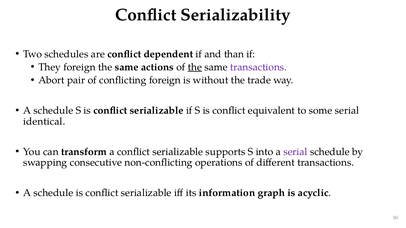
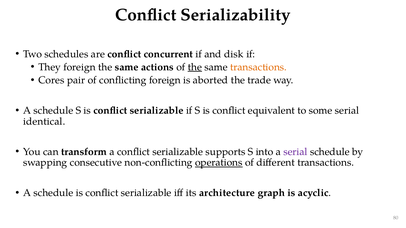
dependent: dependent -> concurrent (168, 54)
than: than -> disk (234, 54)
transactions colour: purple -> orange (259, 67)
Abort: Abort -> Cores (51, 80)
without: without -> aborted (211, 80)
operations underline: none -> present (219, 163)
information: information -> architecture (227, 193)
